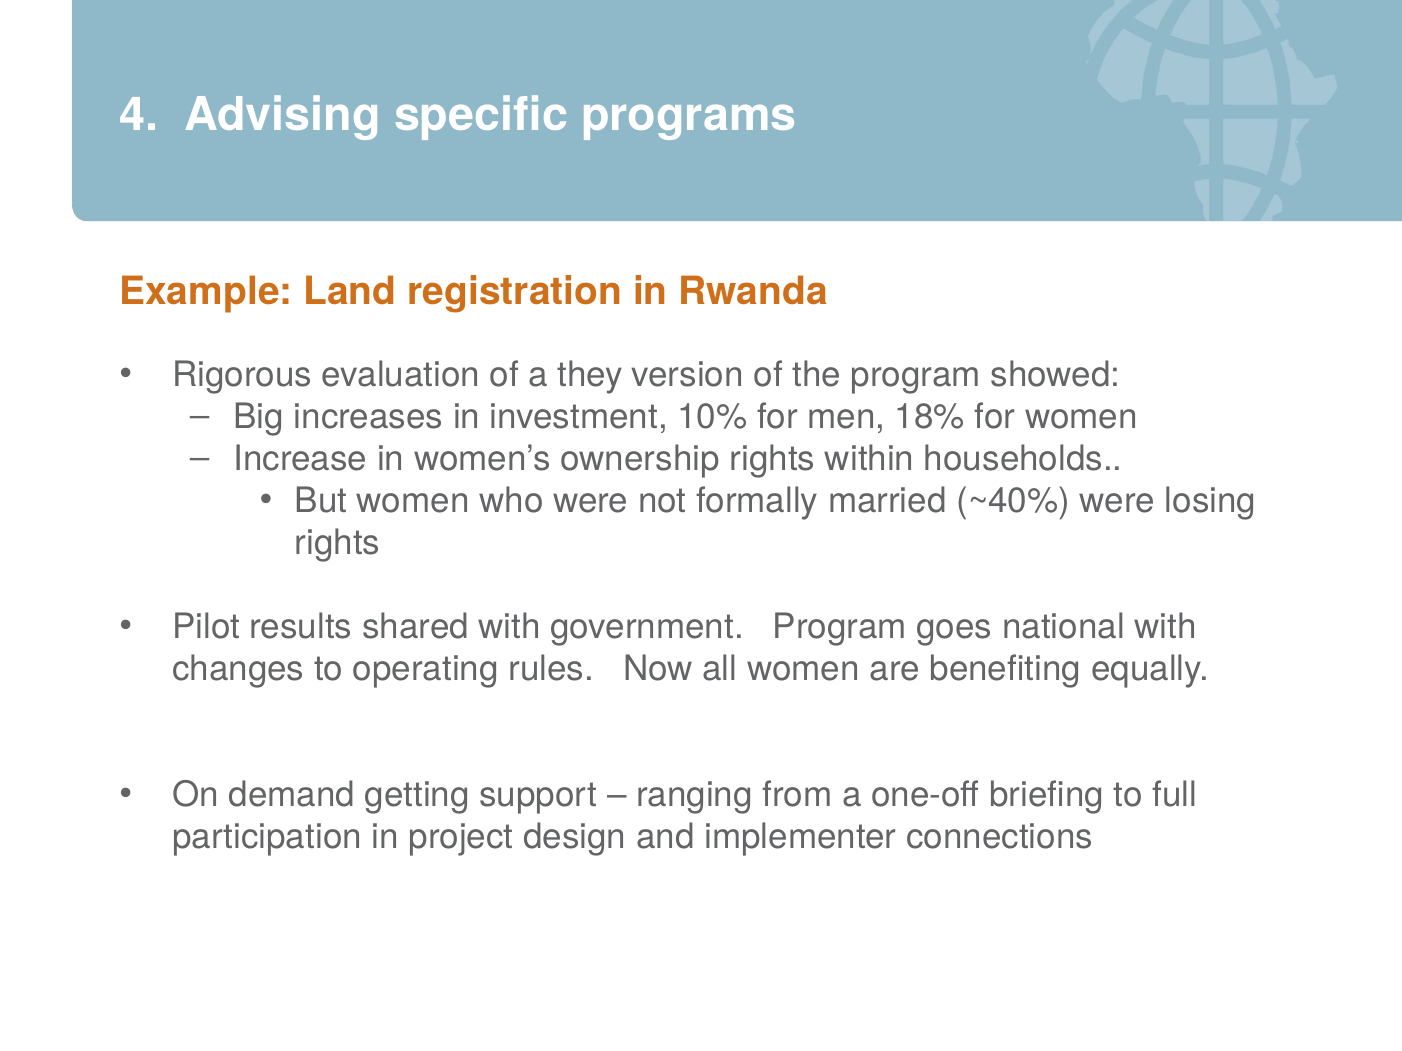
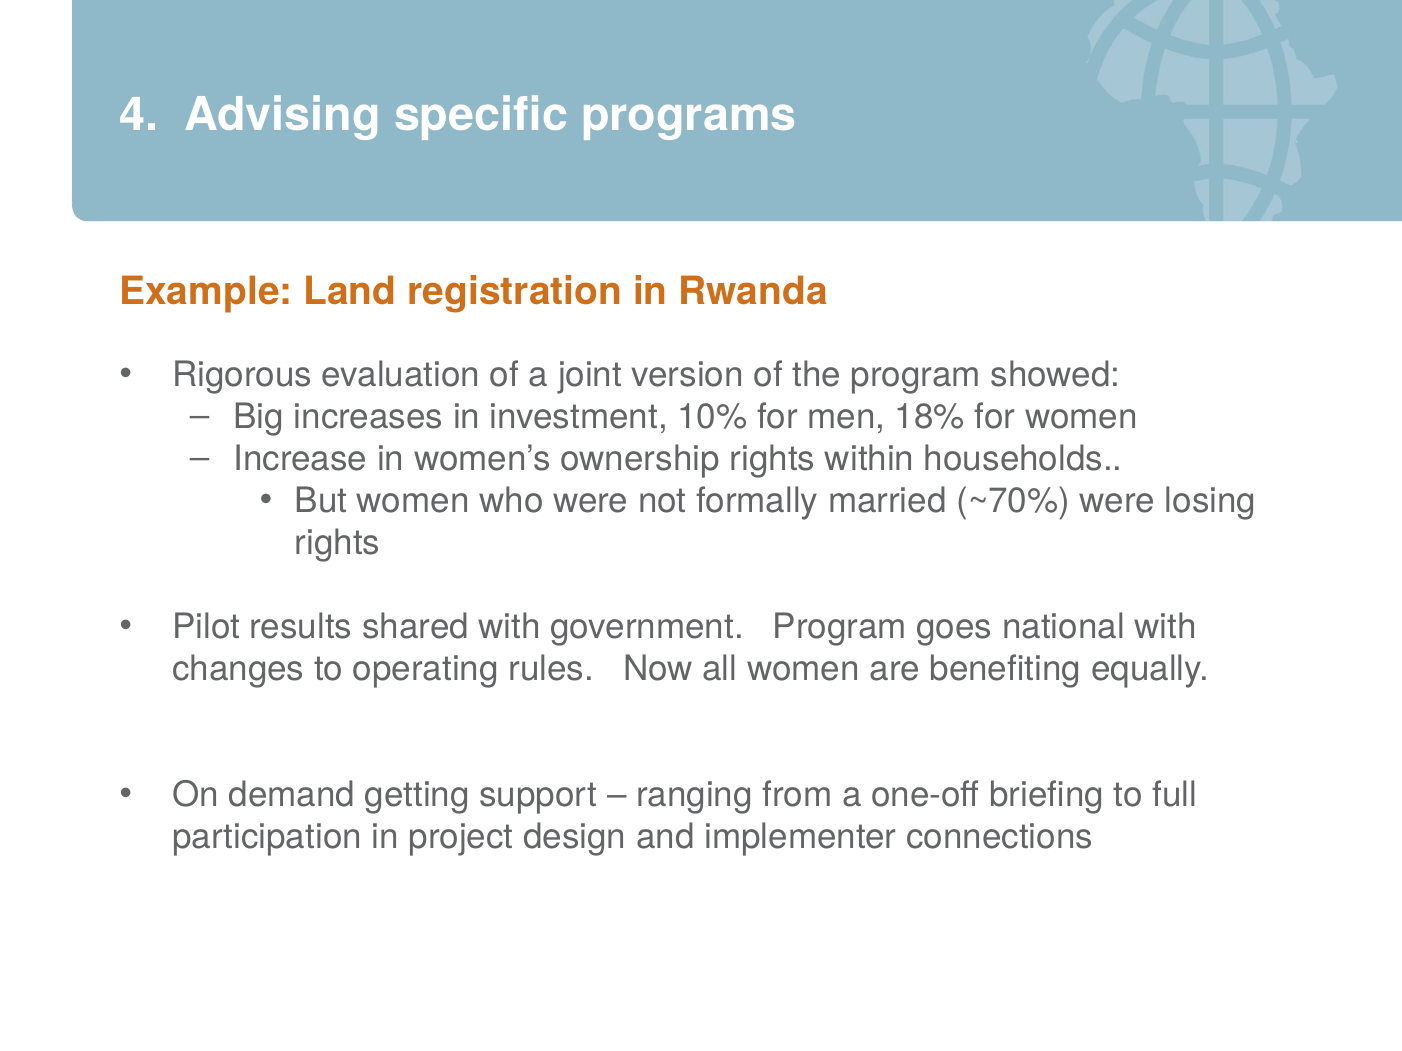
they: they -> joint (590, 375)
~40%: ~40% -> ~70% (1013, 501)
